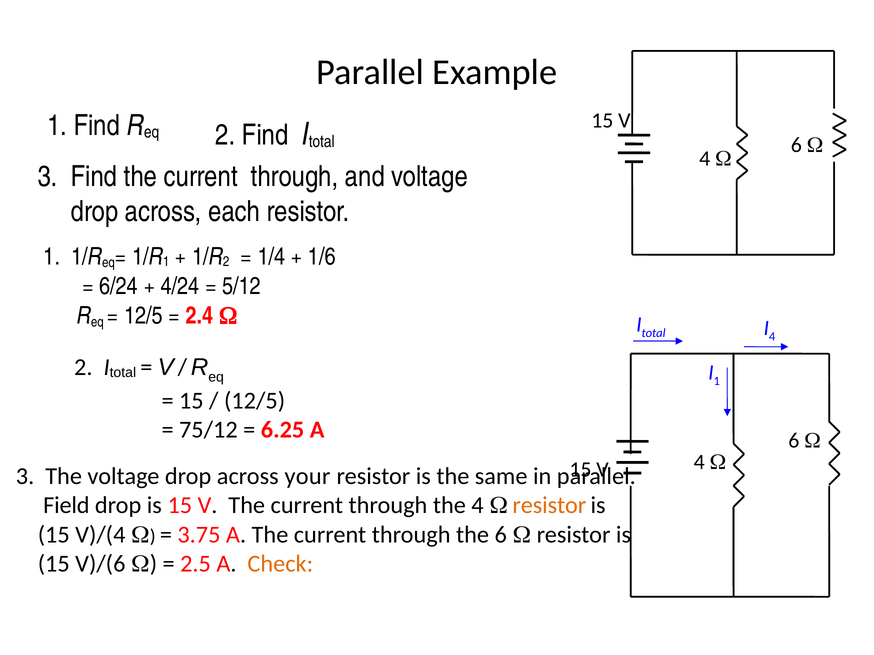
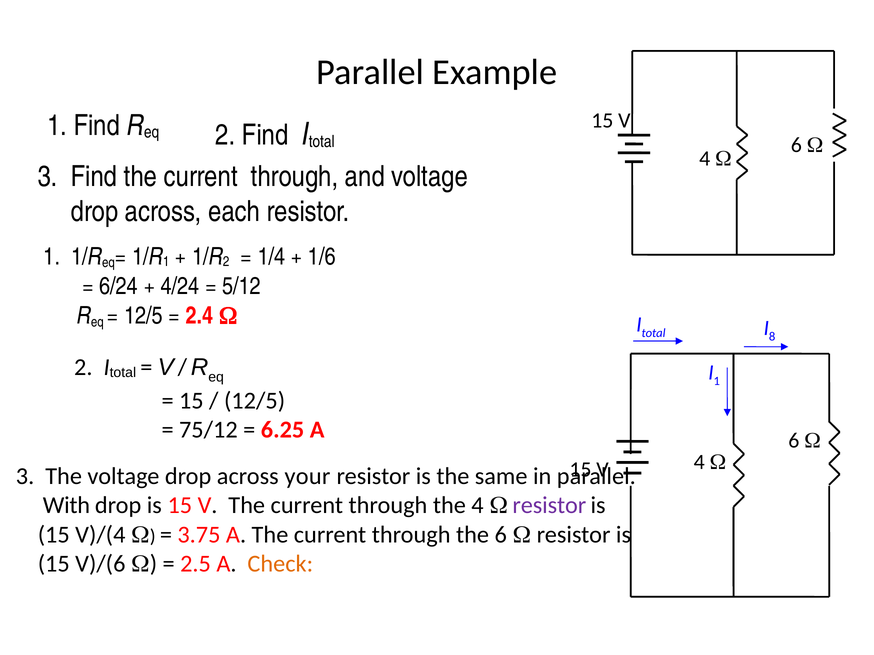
4: 4 -> 8 (772, 337)
Field: Field -> With (66, 506)
resistor colour: orange -> purple (549, 506)
